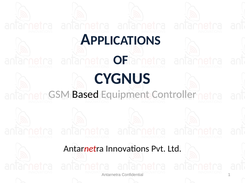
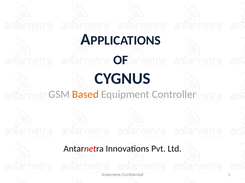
Based colour: black -> orange (85, 95)
